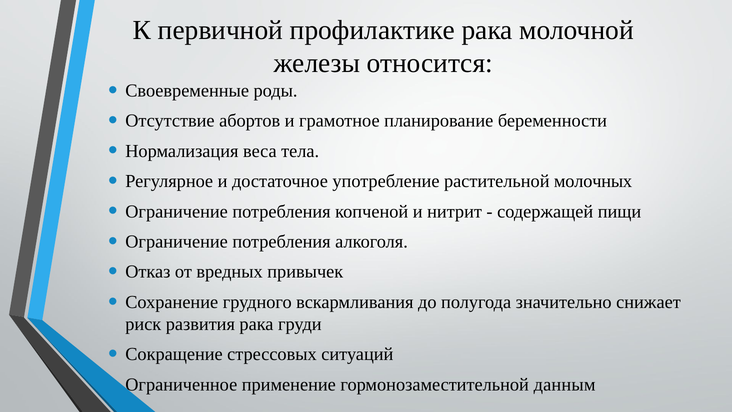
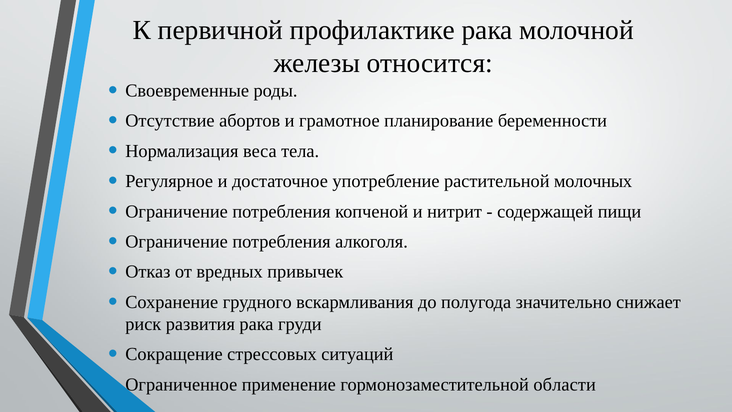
данным: данным -> области (565, 384)
